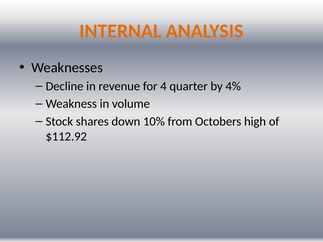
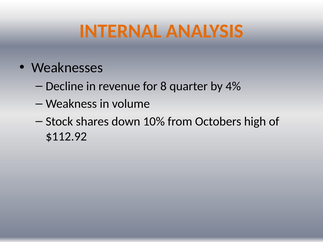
4: 4 -> 8 (163, 86)
